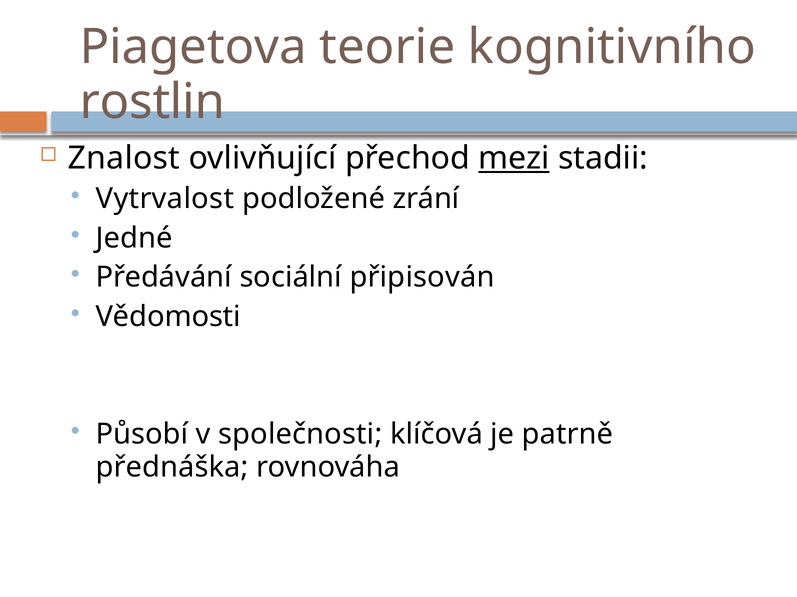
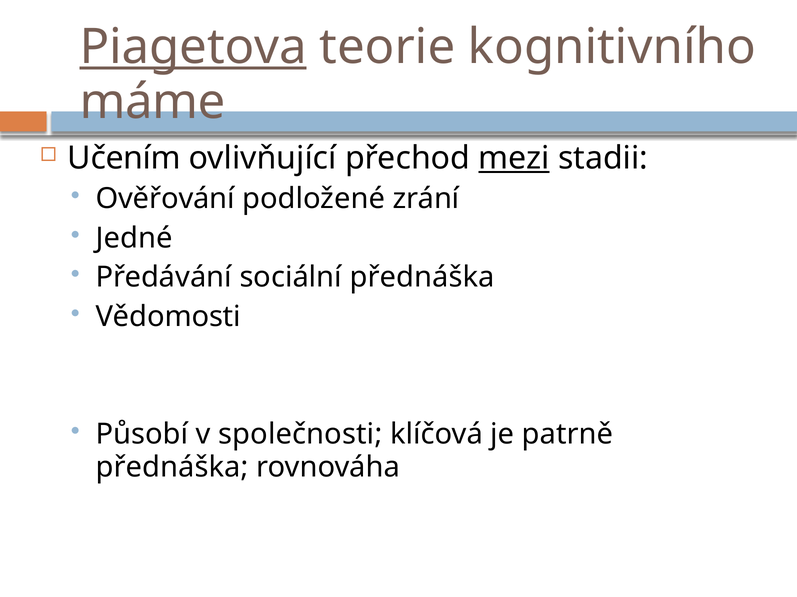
Piagetova underline: none -> present (193, 47)
rostlin: rostlin -> máme (153, 102)
Znalost: Znalost -> Učením (124, 158)
Vytrvalost: Vytrvalost -> Ověřování (165, 199)
sociální připisován: připisován -> přednáška (422, 278)
